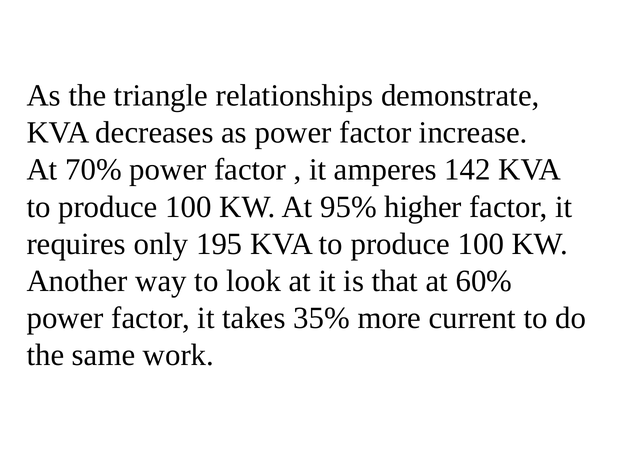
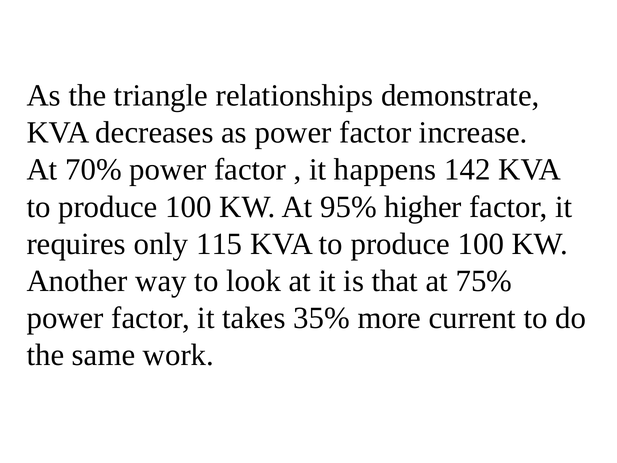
amperes: amperes -> happens (385, 170)
195: 195 -> 115 (219, 244)
60%: 60% -> 75% (484, 281)
